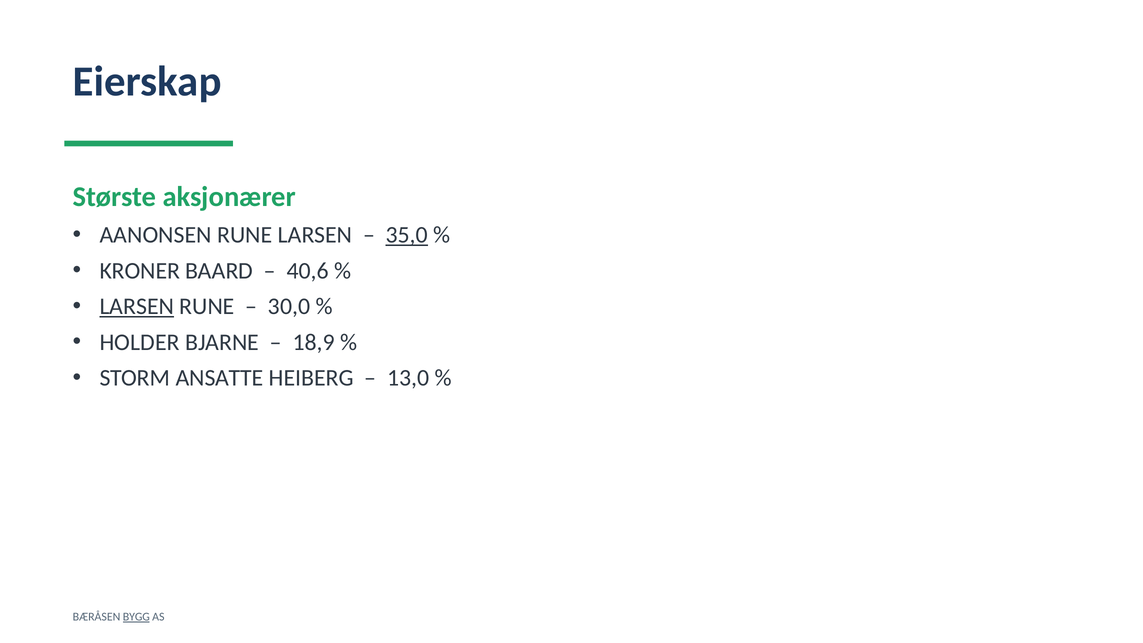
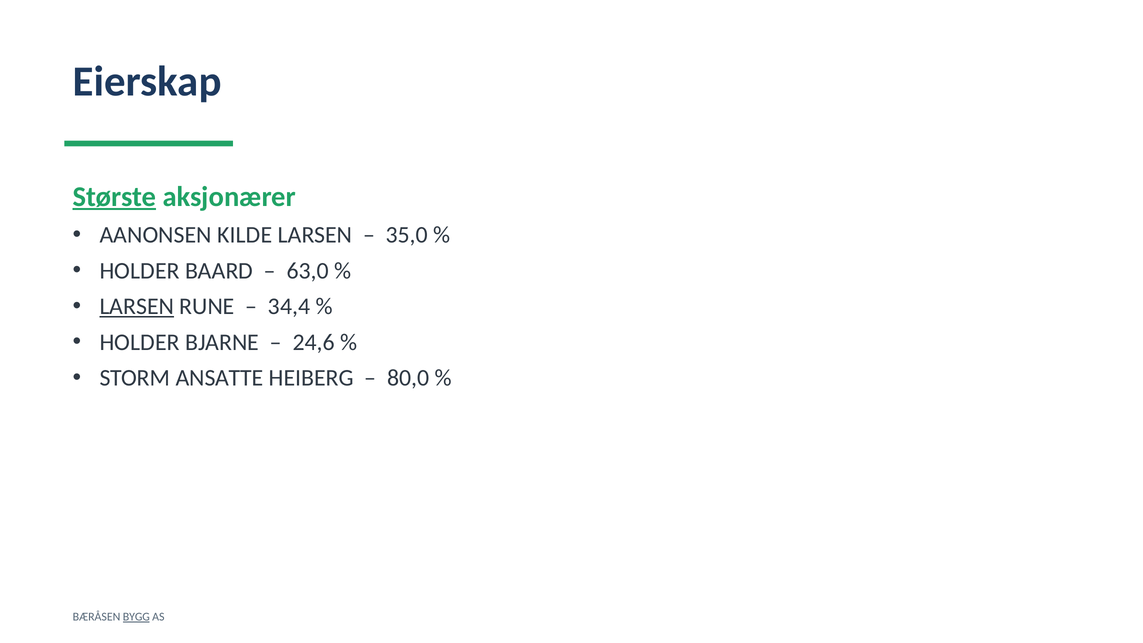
Største underline: none -> present (115, 197)
AANONSEN RUNE: RUNE -> KILDE (245, 235)
35,0 underline: present -> none (407, 235)
KRONER: KRONER -> HOLDER (140, 271)
40,6: 40,6 -> 63,0 (308, 271)
30,0: 30,0 -> 34,4 (289, 307)
18,9: 18,9 -> 24,6 (314, 342)
13,0: 13,0 -> 80,0 (408, 378)
